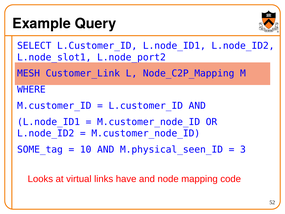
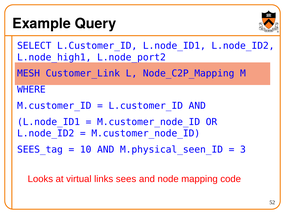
L.node_slot1: L.node_slot1 -> L.node_high1 (54, 57)
SOME_tag: SOME_tag -> SEES_tag (40, 149)
have: have -> sees (126, 179)
